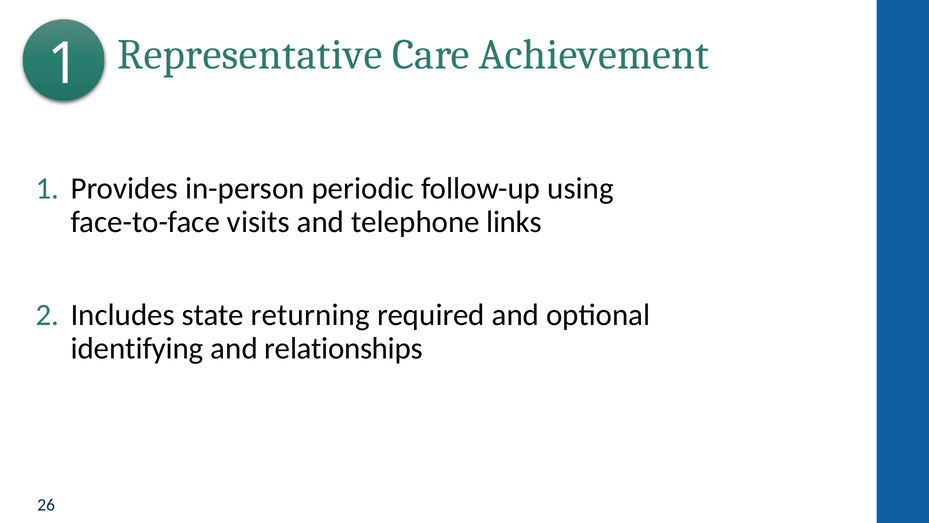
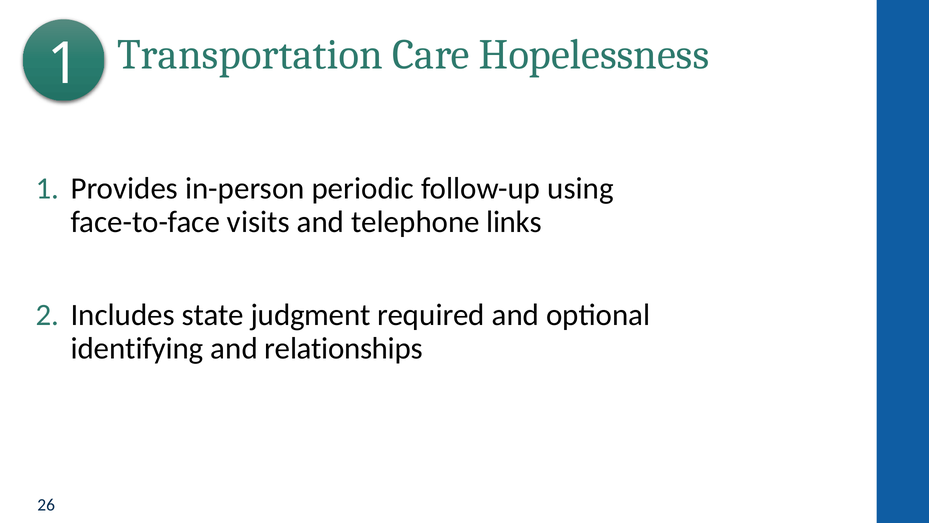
Representative: Representative -> Transportation (250, 54)
Achievement: Achievement -> Hopelessness (594, 54)
returning: returning -> judgment (311, 315)
